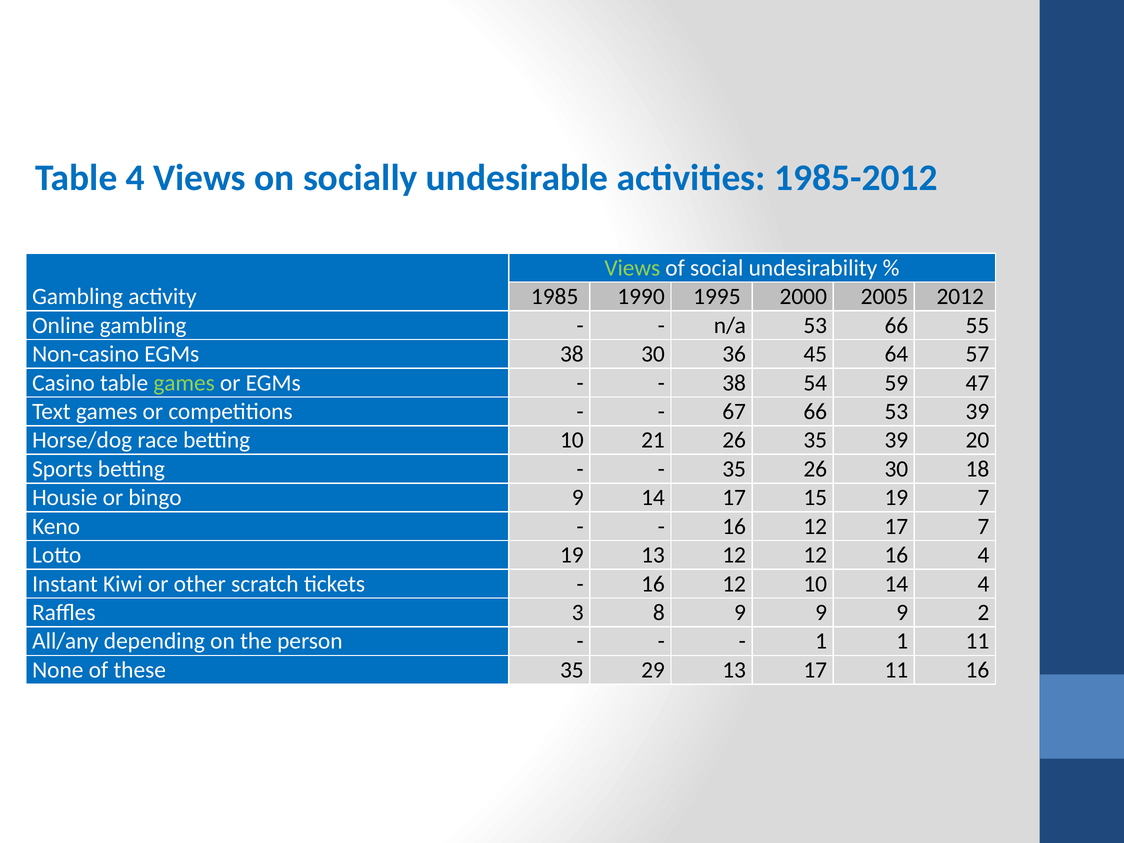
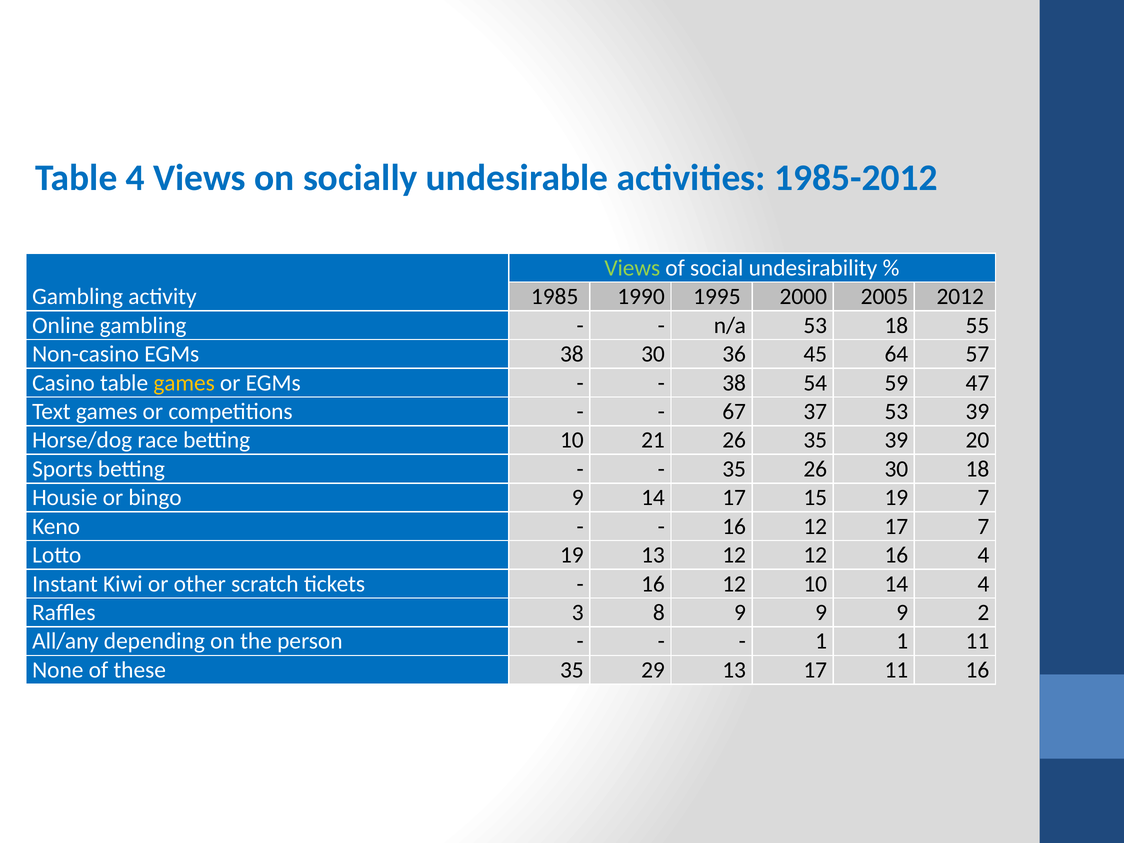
53 66: 66 -> 18 (896, 325)
games colour: light green -> yellow (184, 383)
67 66: 66 -> 37 (815, 412)
